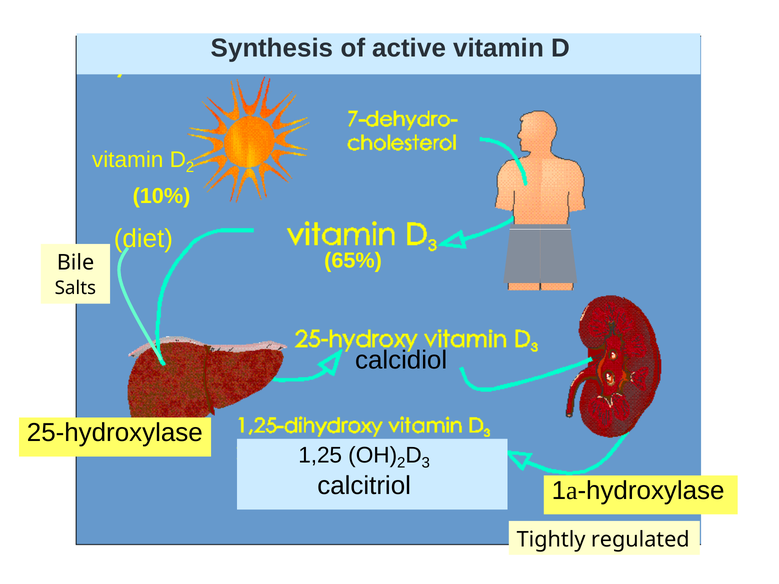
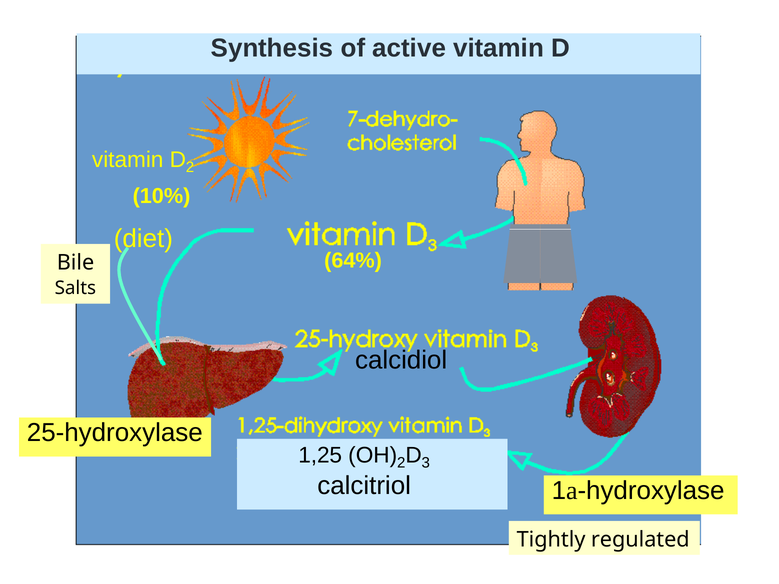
65%: 65% -> 64% (353, 261)
